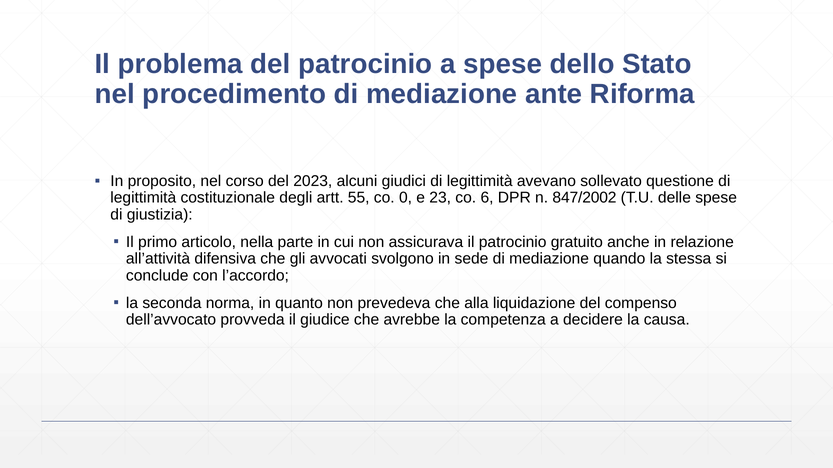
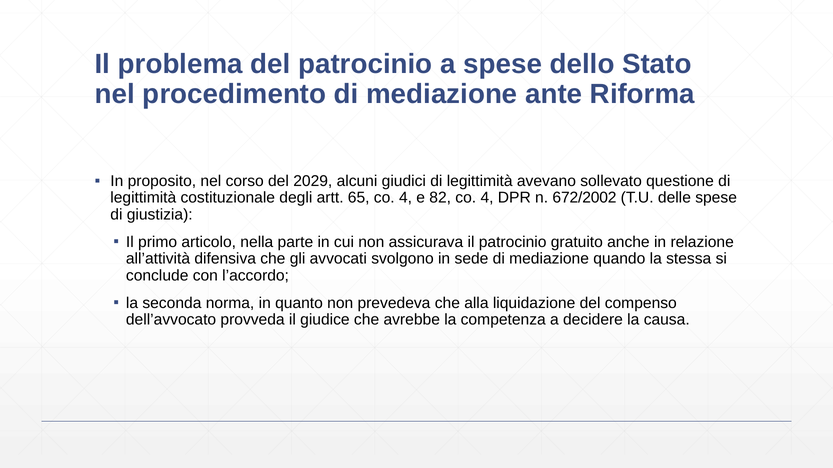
2023: 2023 -> 2029 (313, 181)
55: 55 -> 65 (359, 198)
0: 0 -> 4 (406, 198)
23: 23 -> 82 (440, 198)
6: 6 -> 4 (487, 198)
847/2002: 847/2002 -> 672/2002 (585, 198)
